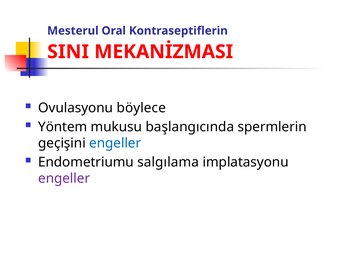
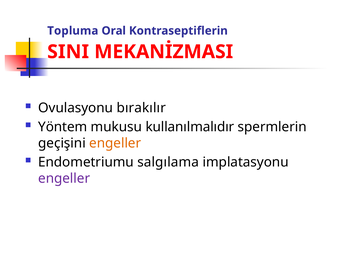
Mesterul: Mesterul -> Topluma (73, 31)
böylece: böylece -> bırakılır (141, 108)
başlangıcında: başlangıcında -> kullanılmalıdır (190, 127)
engeller colour: blue -> orange (115, 143)
